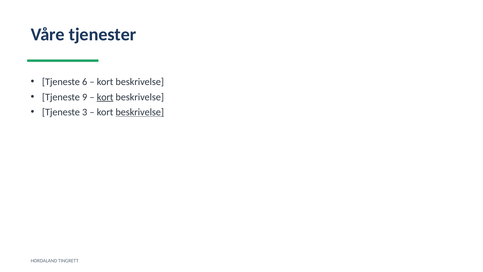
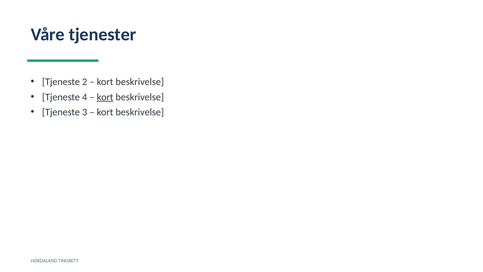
6: 6 -> 2 (85, 82)
9: 9 -> 4 (85, 97)
beskrivelse underline: present -> none (140, 112)
